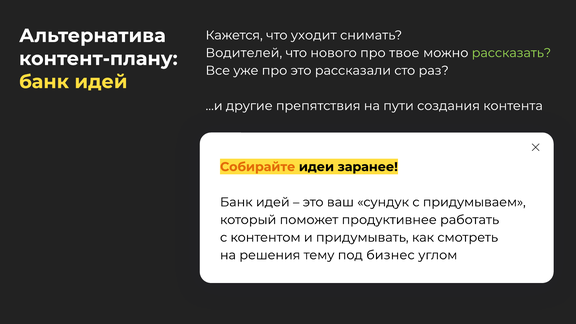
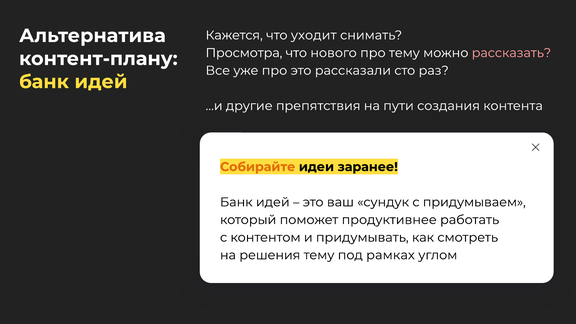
Водителей: Водителей -> Просмотра (244, 53)
про твое: твое -> тему (404, 53)
рассказать colour: light green -> pink (511, 53)
бизнес: бизнес -> рамках (390, 255)
